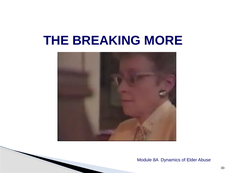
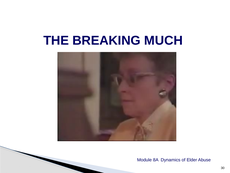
MORE: MORE -> MUCH (163, 40)
